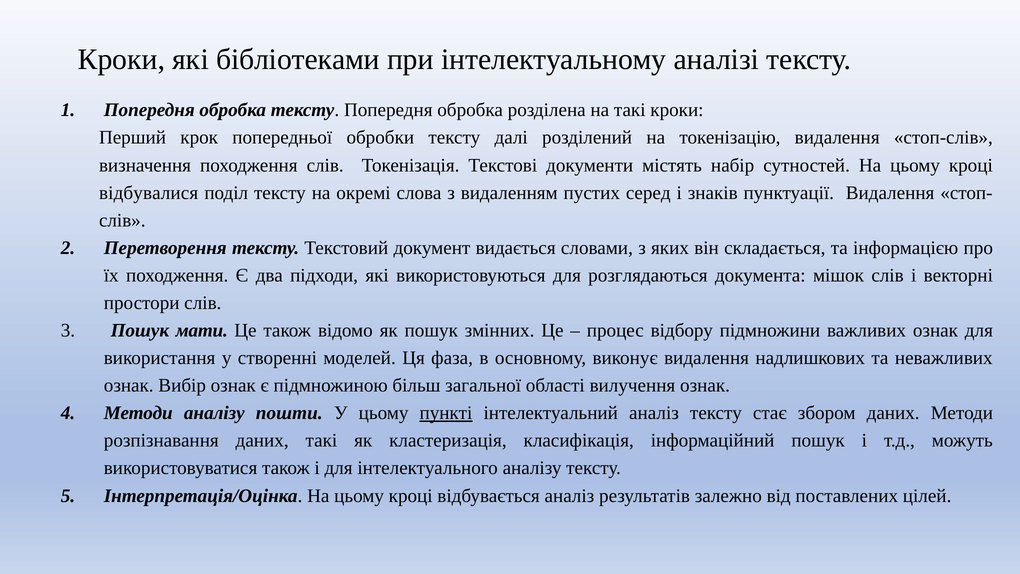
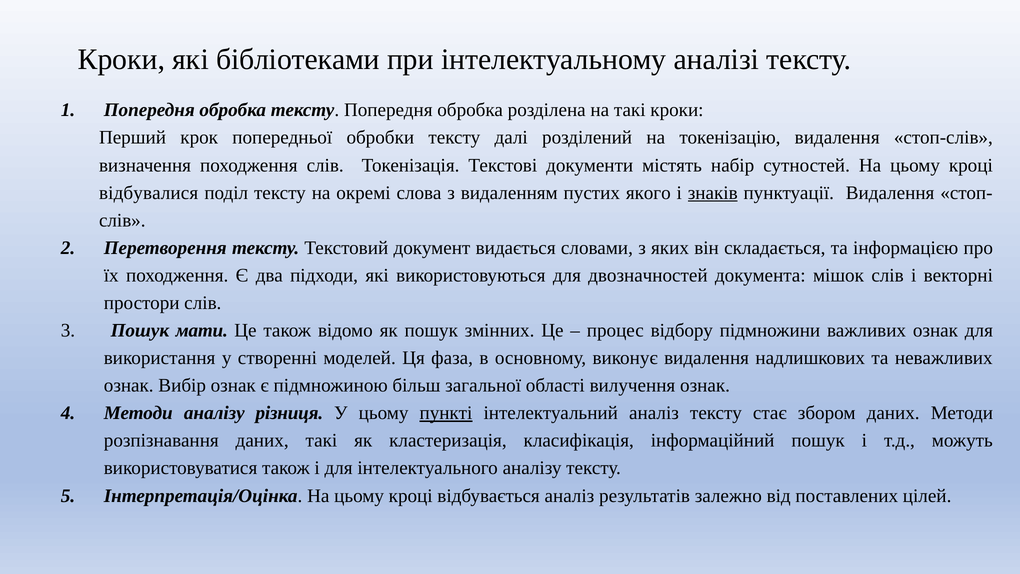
серед: серед -> якого (648, 193)
знаків underline: none -> present (713, 193)
розглядаються: розглядаються -> двозначностей (648, 275)
пошти: пошти -> різниця (289, 413)
